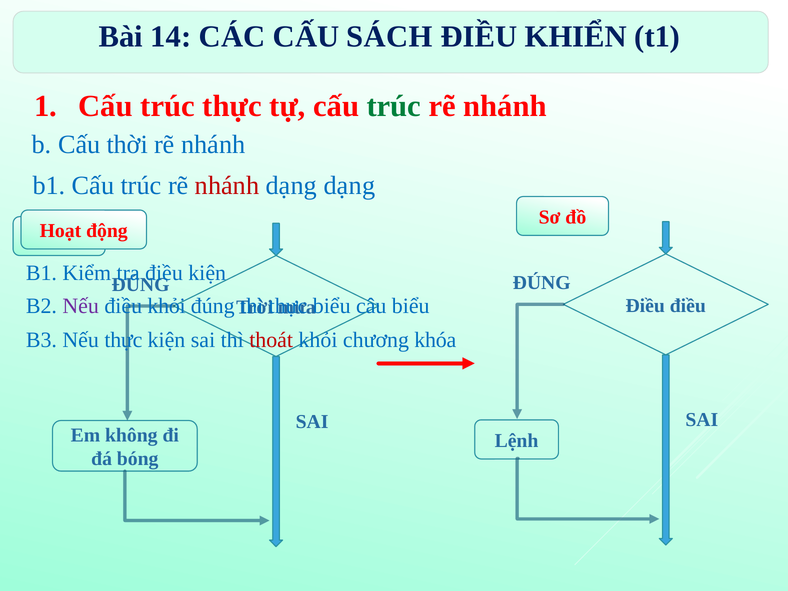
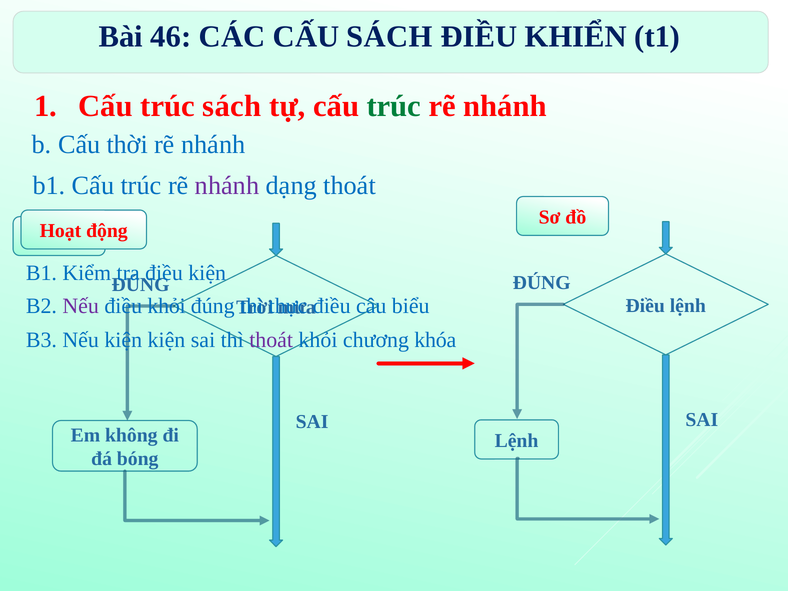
14: 14 -> 46 (171, 37)
trúc thực: thực -> sách (232, 106)
nhánh colour: red -> purple (227, 185)
dạng dạng: dạng -> thoát (350, 185)
biểu: biểu -> điều (332, 306)
Điều điều: điều -> lệnh (688, 306)
Nếu thực: thực -> kiện (123, 340)
thoát colour: red -> purple (271, 340)
